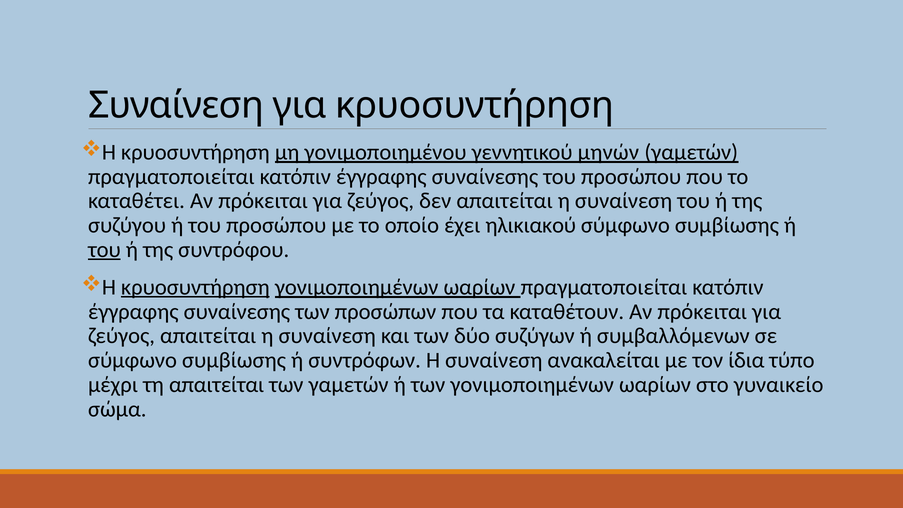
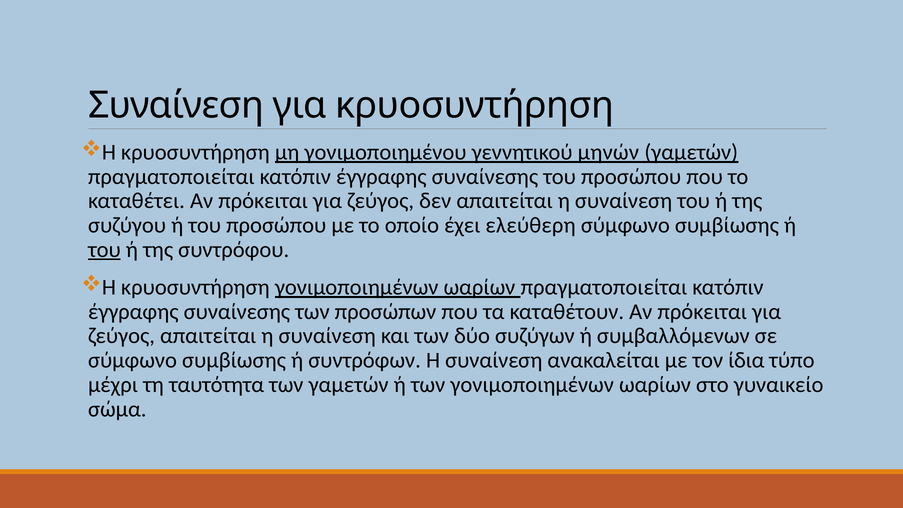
ηλικιακού: ηλικιακού -> ελεύθερη (531, 225)
κρυοσυντήρηση underline: present -> none (195, 287)
τη απαιτείται: απαιτείται -> ταυτότητα (217, 385)
